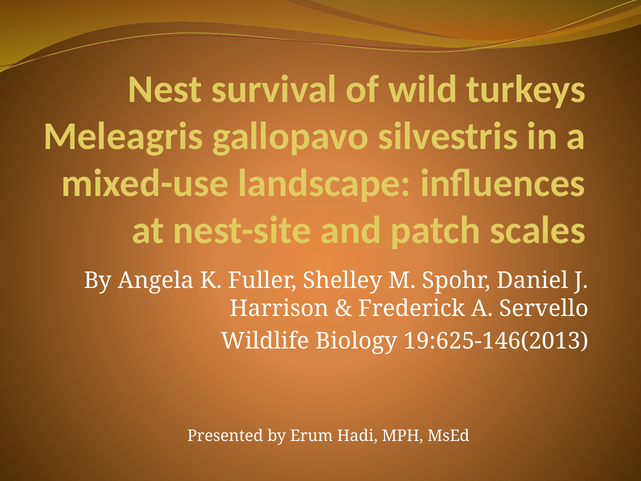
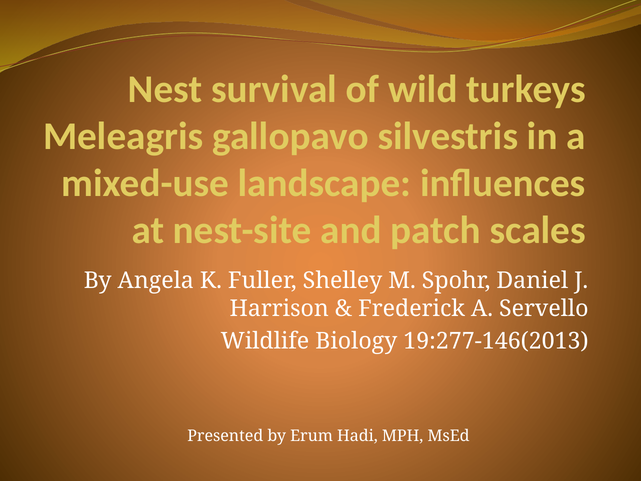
19:625-146(2013: 19:625-146(2013 -> 19:277-146(2013 (496, 341)
